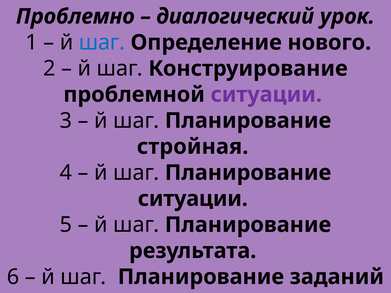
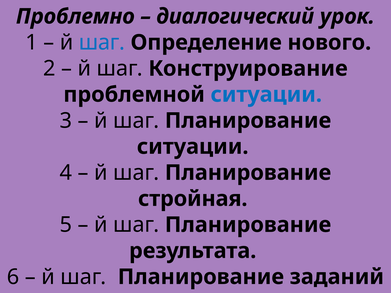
ситуации colour: purple -> blue (266, 95)
стройная: стройная -> ситуации (193, 147)
ситуации: ситуации -> стройная (193, 199)
